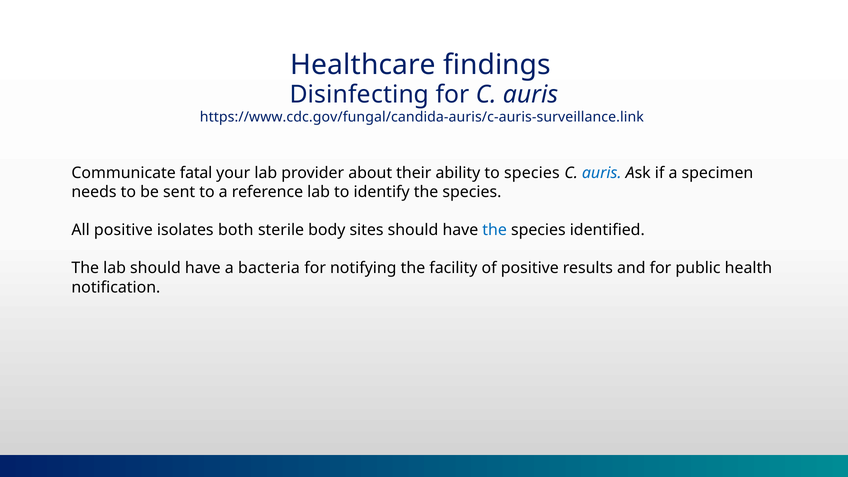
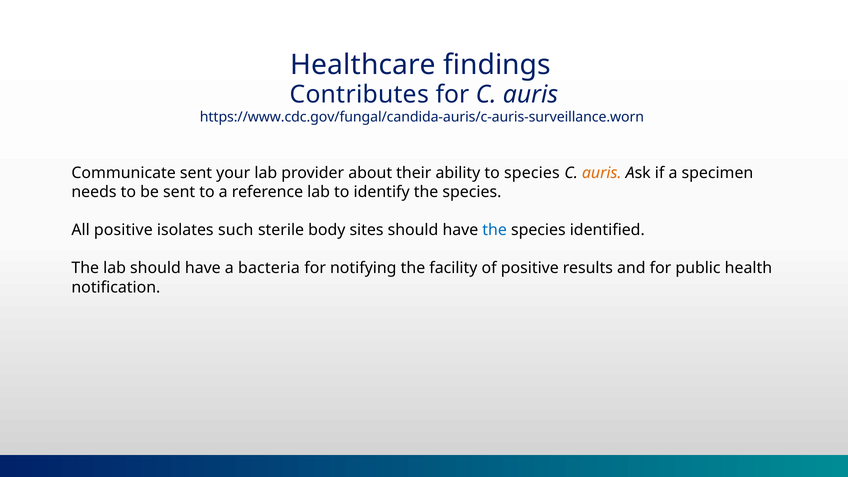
Disinfecting: Disinfecting -> Contributes (359, 94)
https://www.cdc.gov/fungal/candida-auris/c-auris-surveillance.link: https://www.cdc.gov/fungal/candida-auris/c-auris-surveillance.link -> https://www.cdc.gov/fungal/candida-auris/c-auris-surveillance.worn (422, 117)
Communicate fatal: fatal -> sent (196, 173)
auris colour: blue -> orange (602, 173)
both: both -> such (236, 230)
